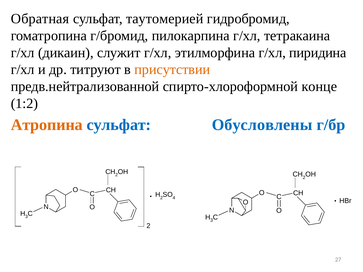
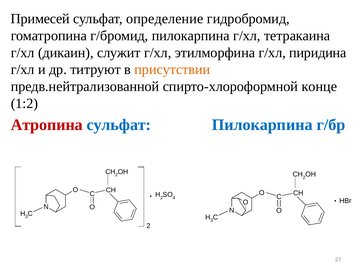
Обратная: Обратная -> Примесей (40, 19)
таутомерией: таутомерией -> определение (165, 19)
Атропина colour: orange -> red (47, 125)
сульфат Обусловлены: Обусловлены -> Пилокарпина (262, 125)
